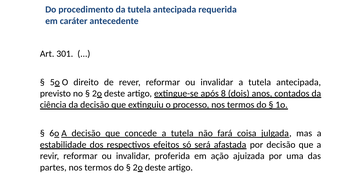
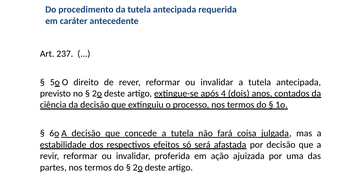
301: 301 -> 237 (65, 54)
8: 8 -> 4 (223, 93)
